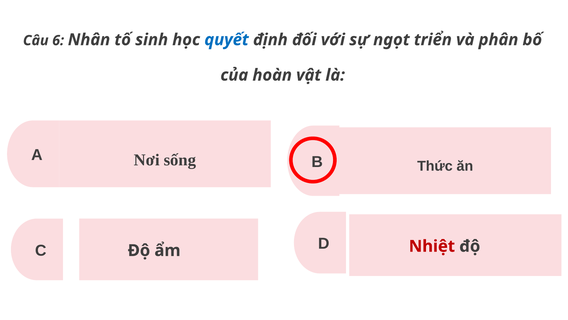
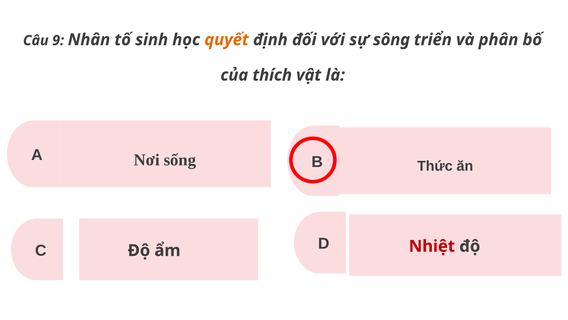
6: 6 -> 9 (58, 40)
quyết colour: blue -> orange (227, 40)
ngọt: ngọt -> sông (392, 40)
hoàn: hoàn -> thích (272, 75)
